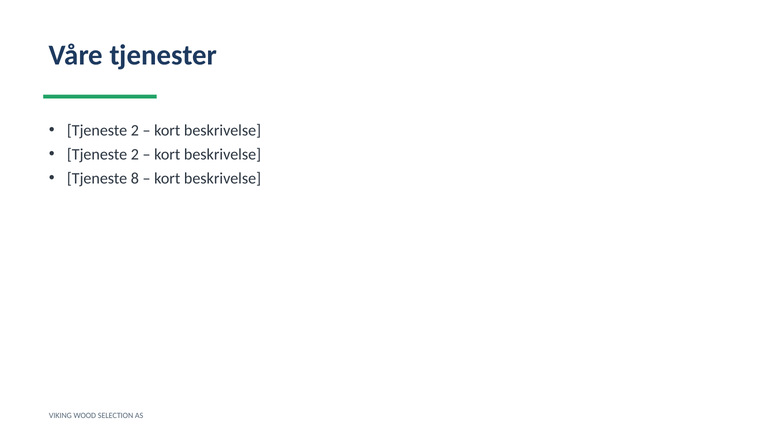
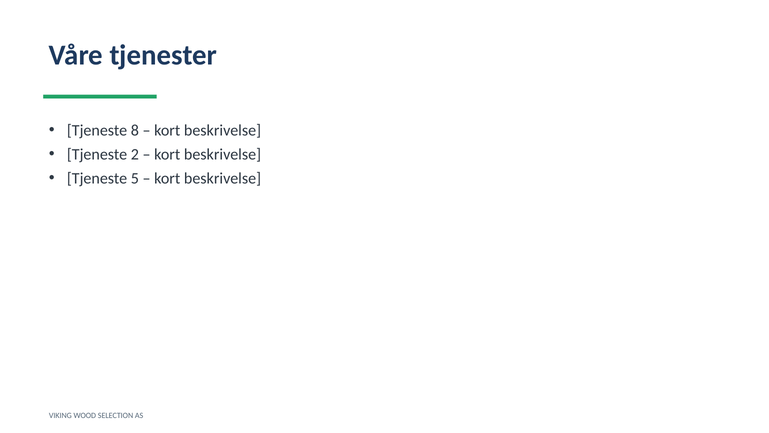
2: 2 -> 8 (135, 130)
8: 8 -> 5 (135, 178)
